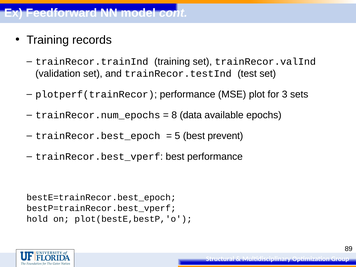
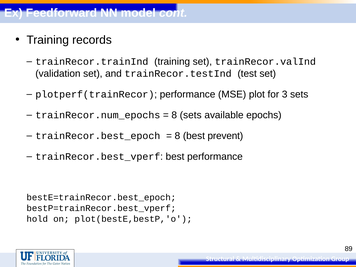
8 data: data -> sets (191, 115)
5: 5 -> 8 (177, 136)
